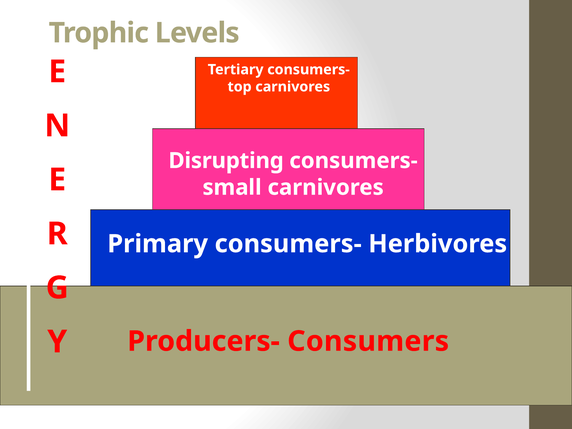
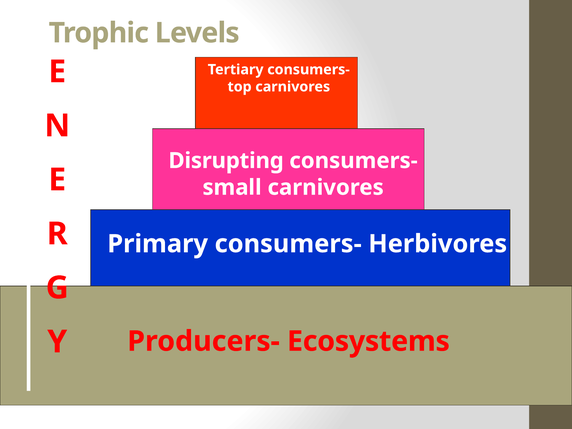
Consumers: Consumers -> Ecosystems (368, 341)
